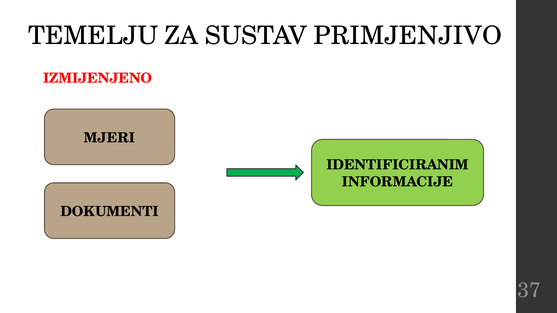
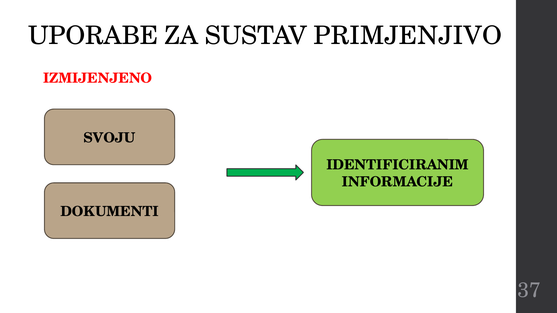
TEMELJU: TEMELJU -> UPORABE (93, 36)
MJERI: MJERI -> SVOJU (110, 138)
